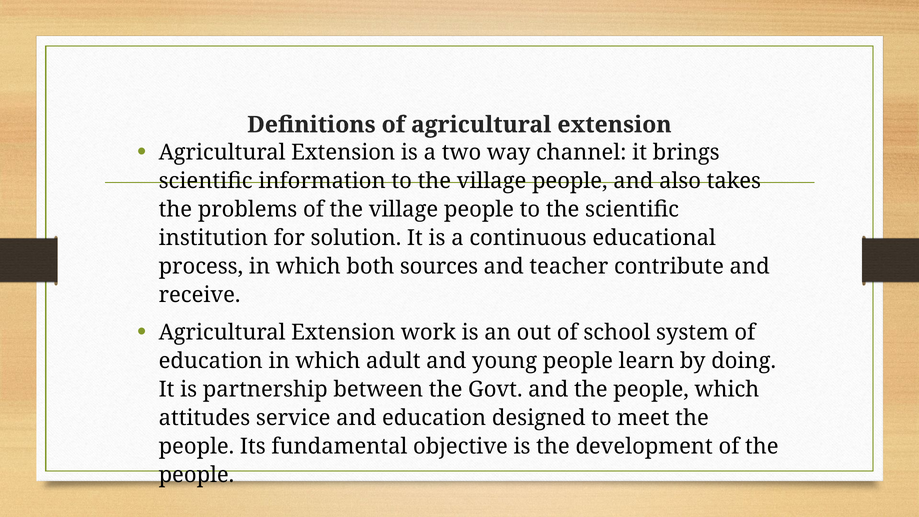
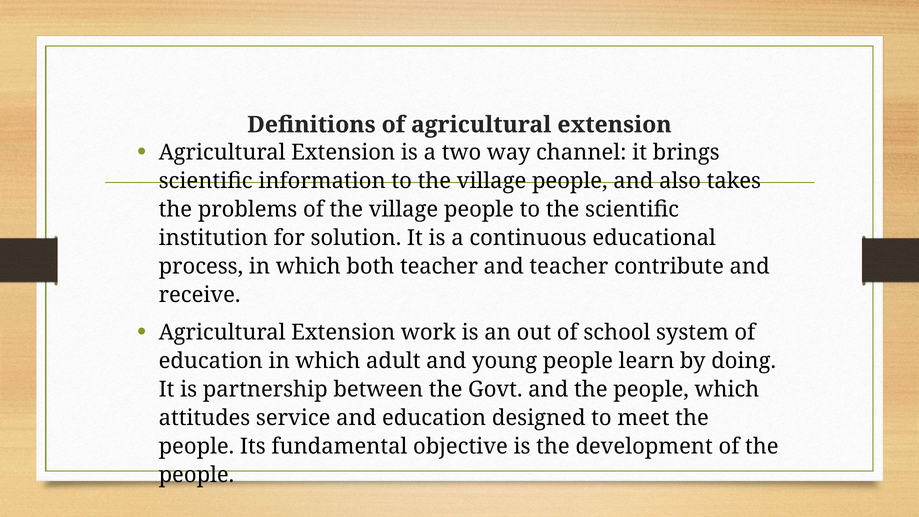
both sources: sources -> teacher (439, 266)
